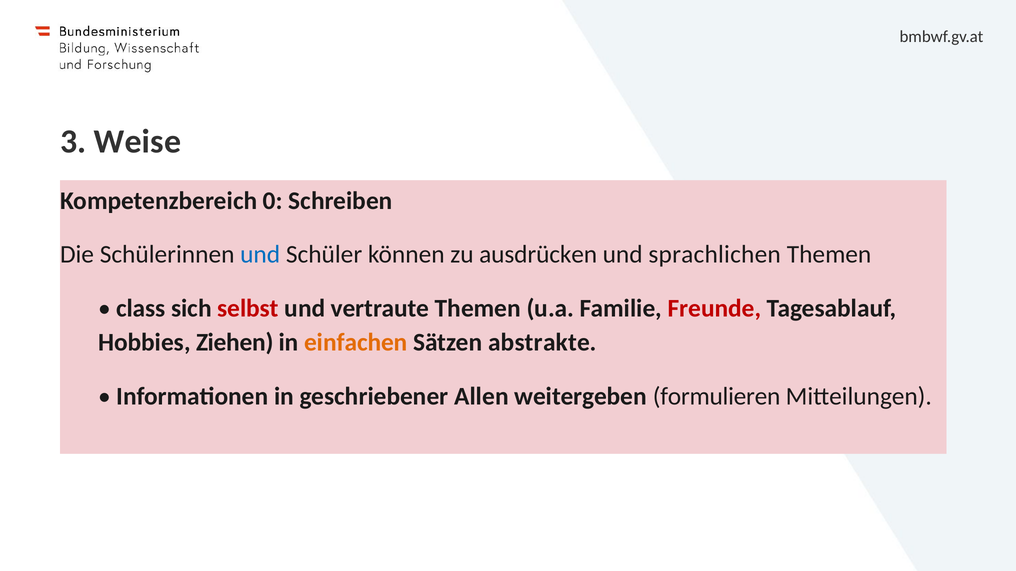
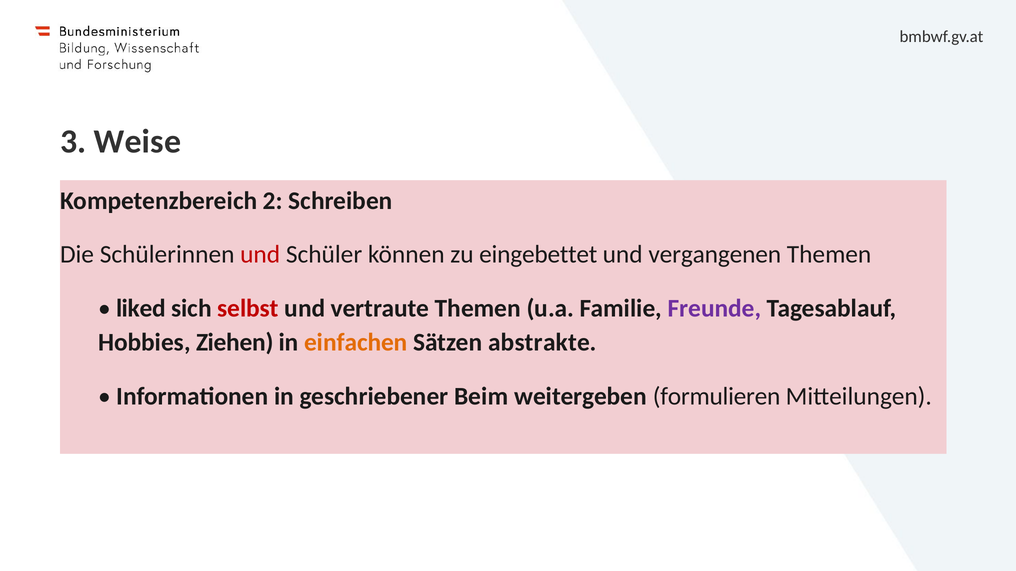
0: 0 -> 2 (273, 201)
und colour: blue -> red (260, 255)
ausdrücken: ausdrücken -> eingebettet (538, 255)
sprachlichen: sprachlichen -> vergangenen (715, 255)
class: class -> liked (141, 309)
Freunde colour: red -> purple (714, 309)
Allen: Allen -> Beim (481, 397)
